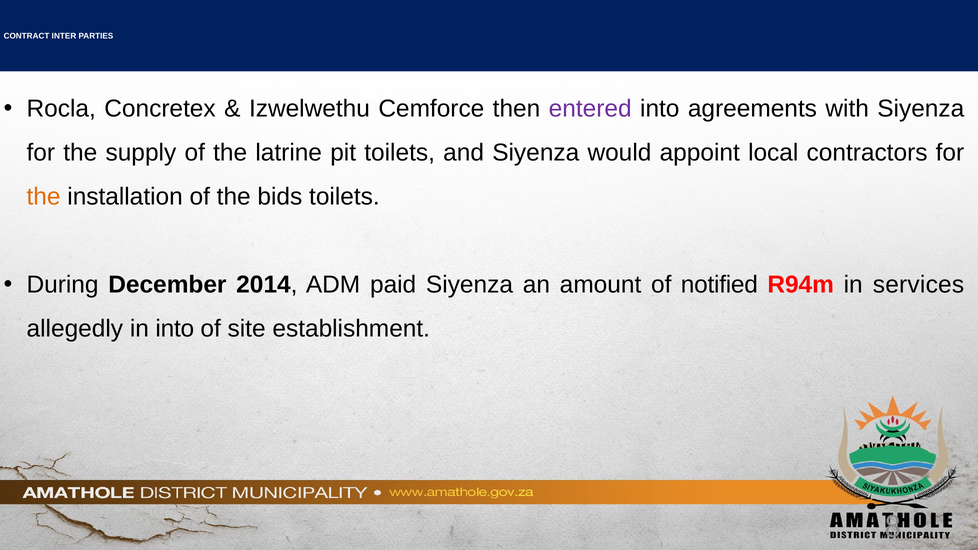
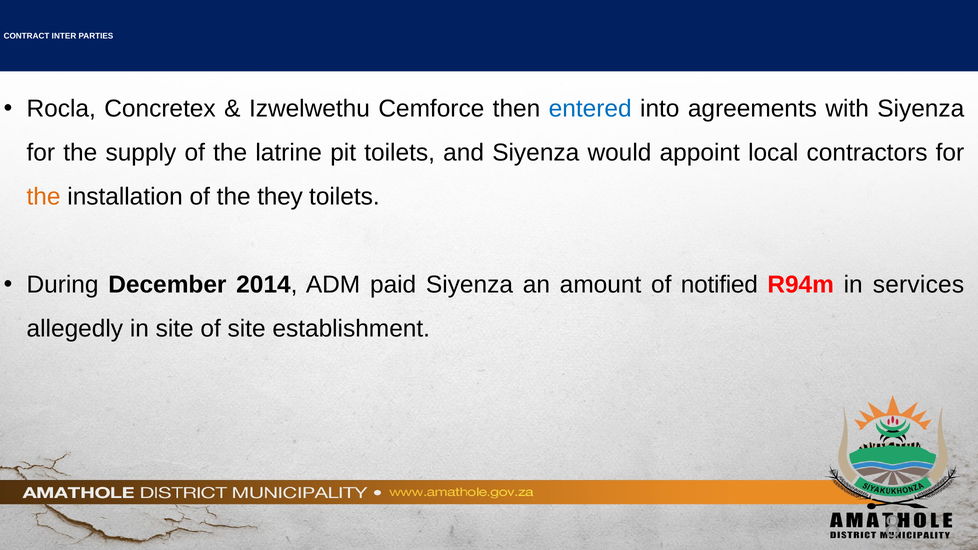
entered colour: purple -> blue (590, 109)
bids: bids -> they (280, 197)
in into: into -> site (175, 329)
